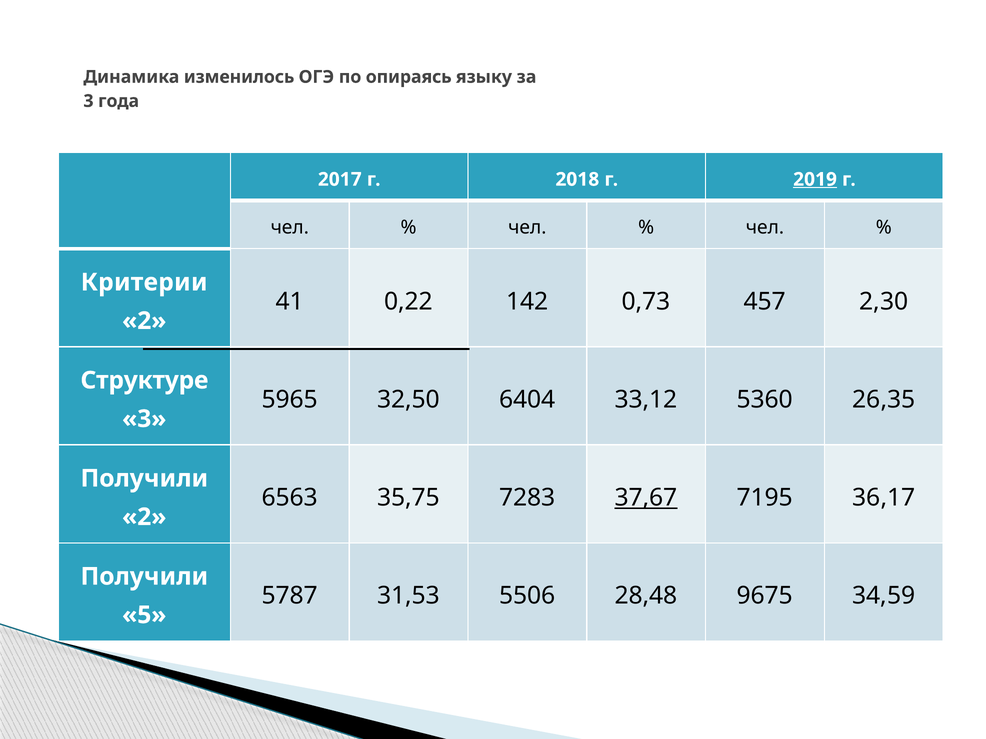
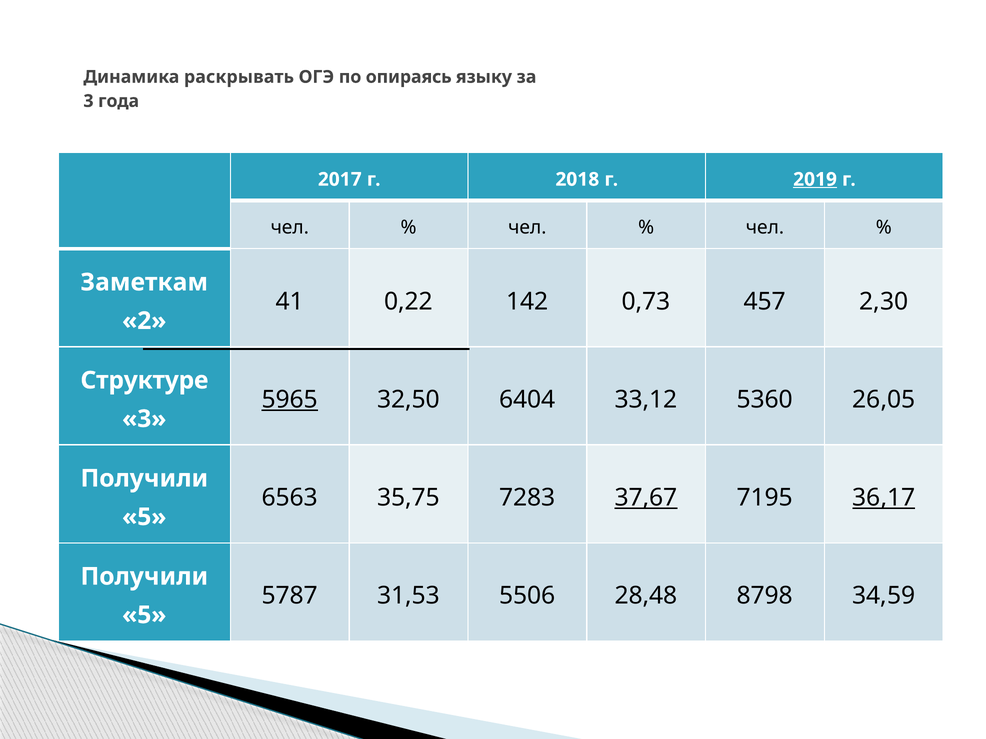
изменилось: изменилось -> раскрывать (239, 77)
Критерии: Критерии -> Заметкам (144, 283)
5965 underline: none -> present (290, 400)
26,35: 26,35 -> 26,05 (884, 400)
36,17 underline: none -> present (884, 498)
2: 2 -> 5 (144, 517)
9675: 9675 -> 8798 (765, 596)
